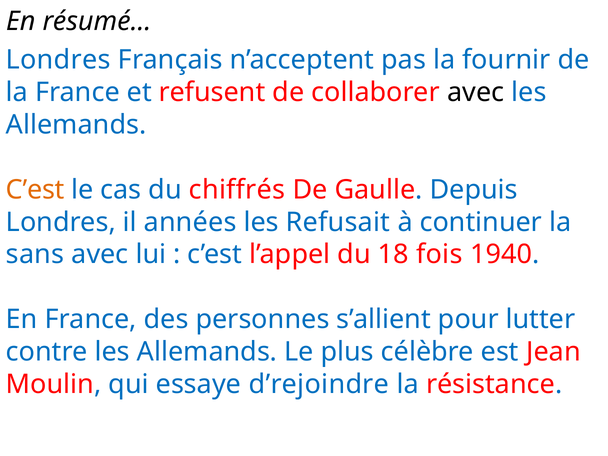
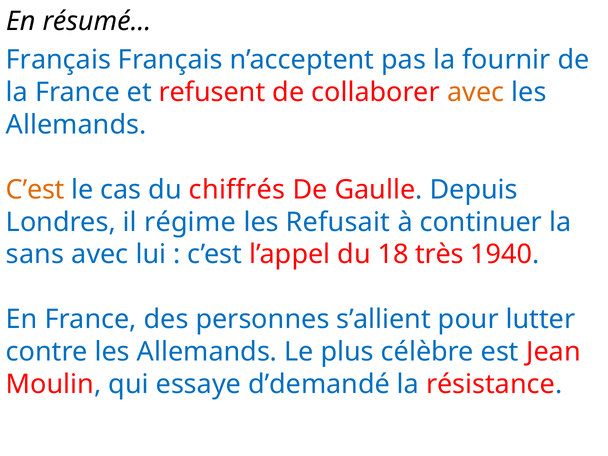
Londres: Londres -> Français (58, 60)
avec colour: black -> orange (476, 92)
années: années -> régime (190, 222)
fois: fois -> très (440, 255)
d’rejoindre: d’rejoindre -> d’demandé (319, 384)
